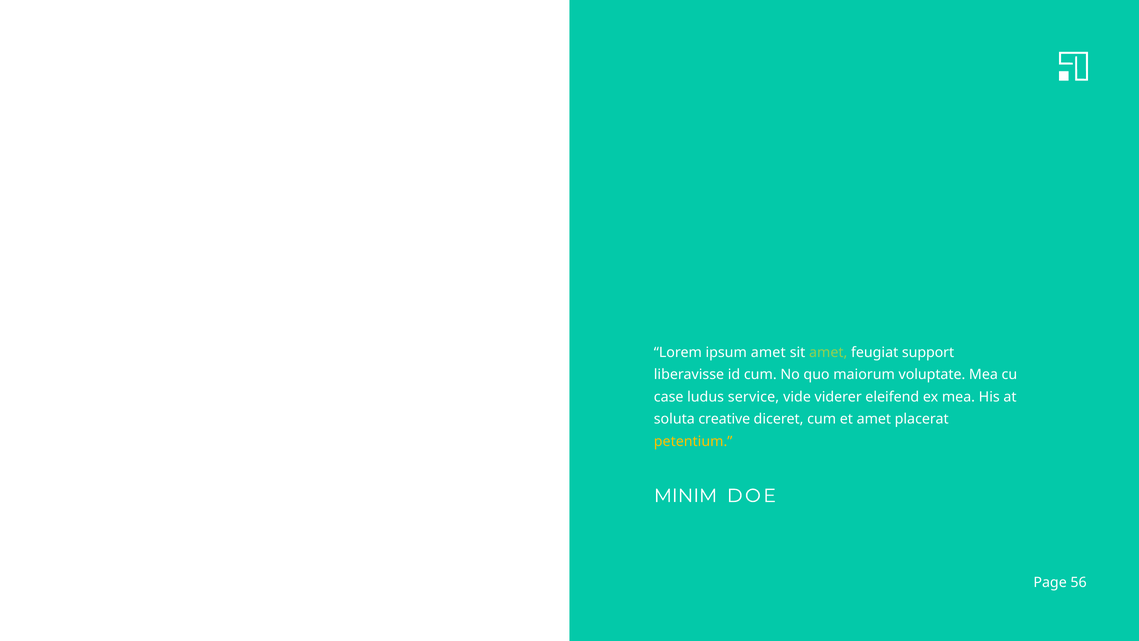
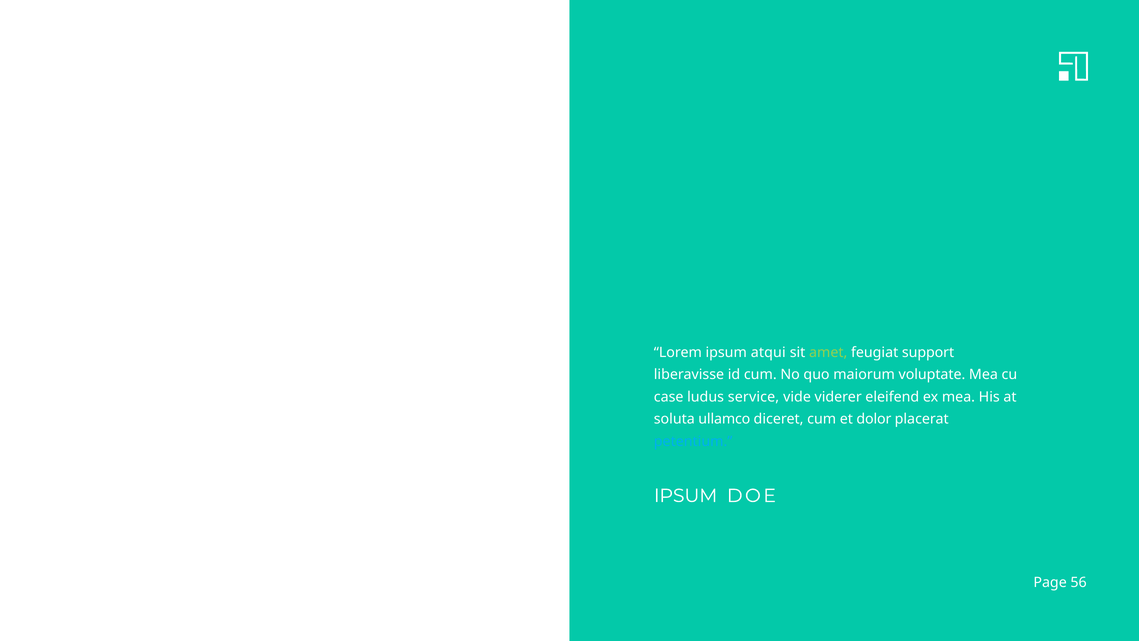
ipsum amet: amet -> atqui (768, 352)
creative: creative -> ullamco (724, 419)
et amet: amet -> dolor (874, 419)
petentium colour: yellow -> light blue (693, 441)
MINIM: MINIM -> IPSUM (686, 495)
